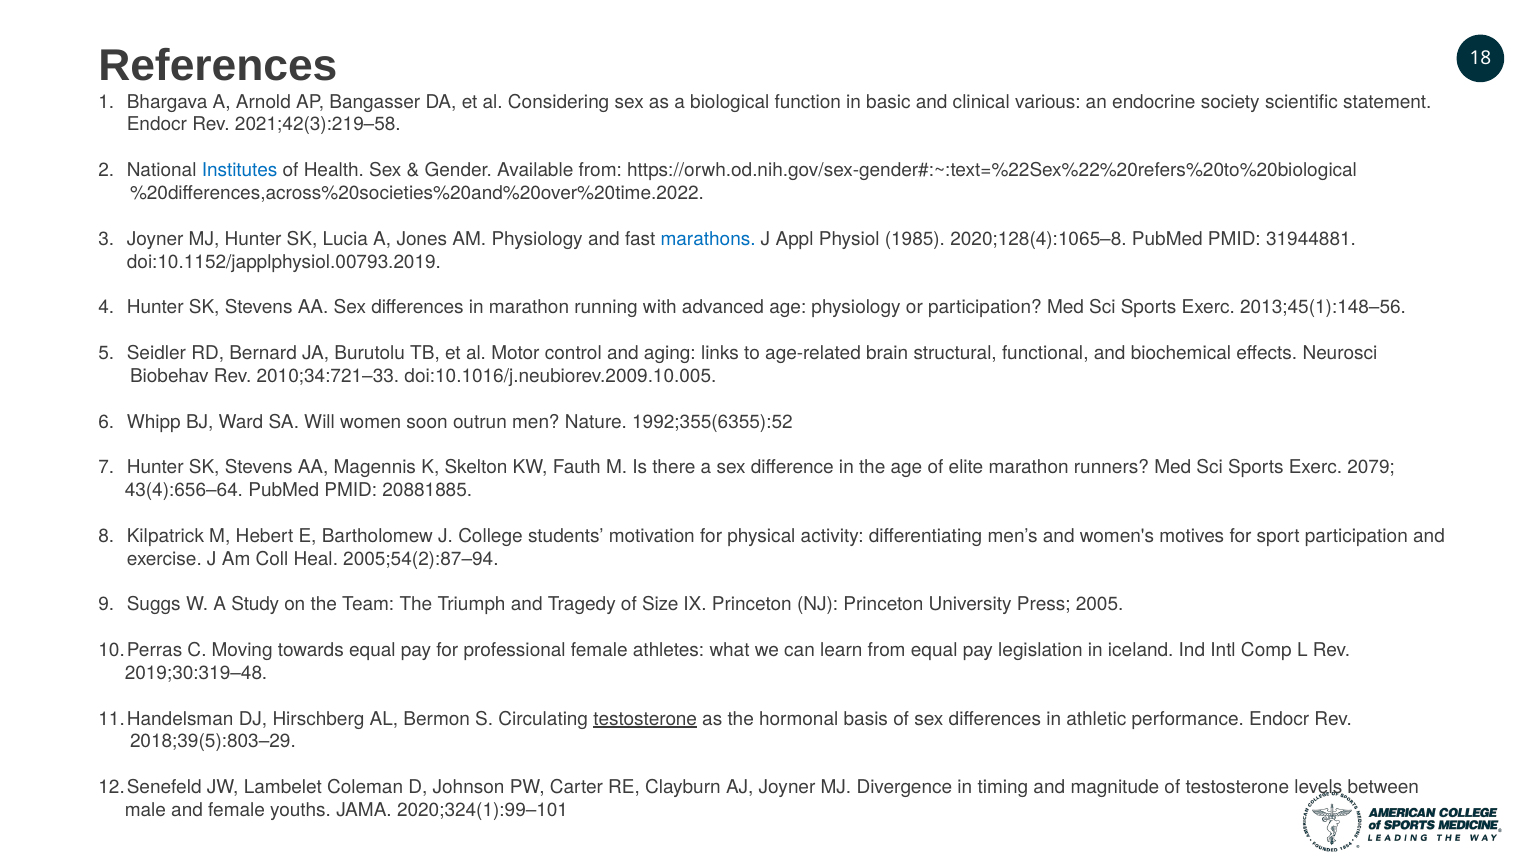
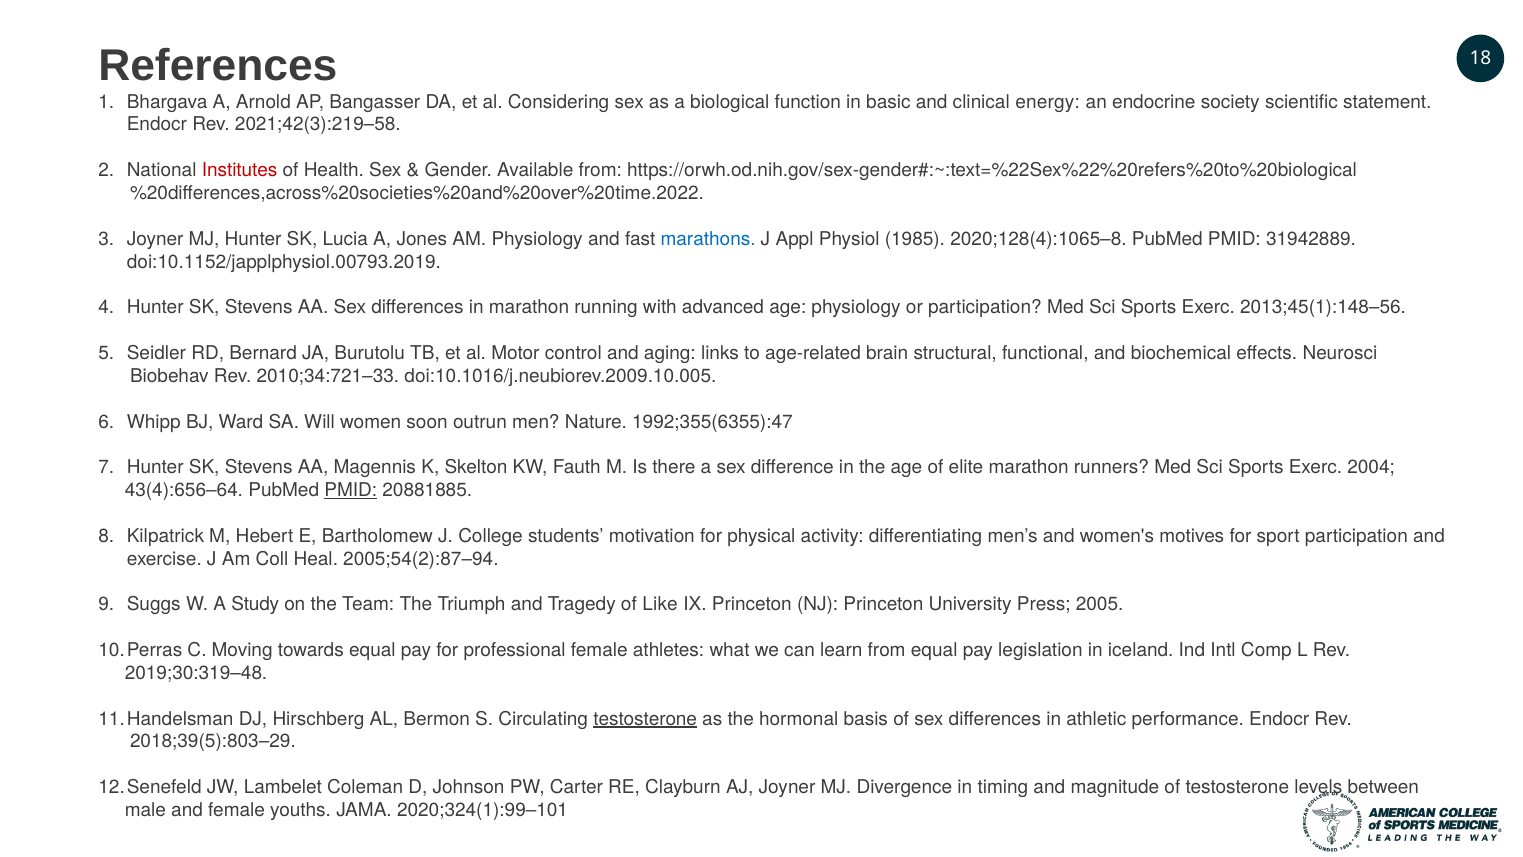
various: various -> energy (1048, 102)
Institutes colour: blue -> red (240, 170)
31944881: 31944881 -> 31942889 (1311, 239)
1992;355(6355):52: 1992;355(6355):52 -> 1992;355(6355):47 (712, 422)
2079: 2079 -> 2004 (1371, 467)
PMID underline: none -> present (351, 490)
Size: Size -> Like (660, 604)
